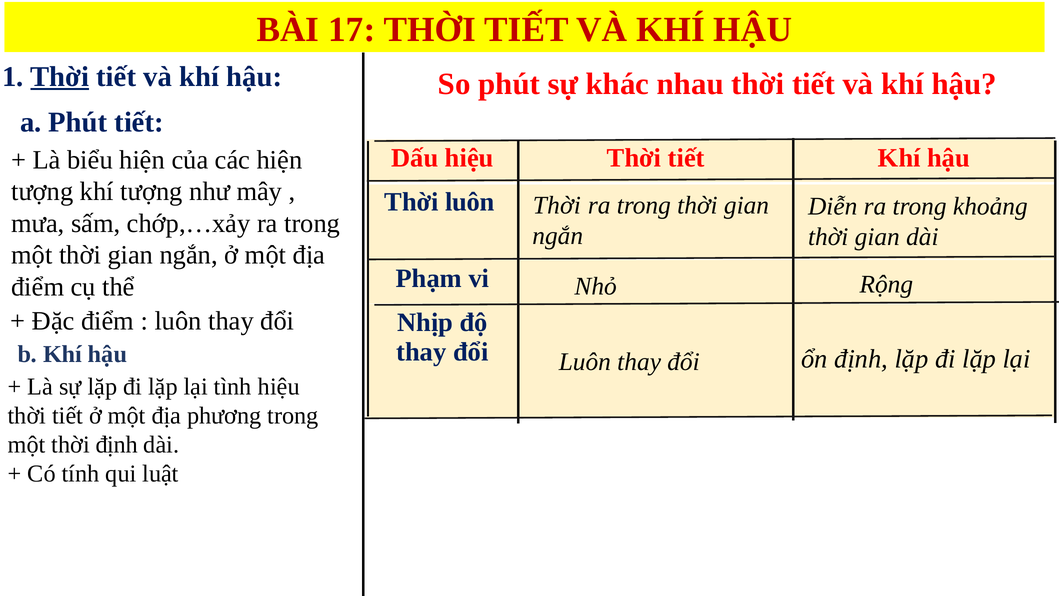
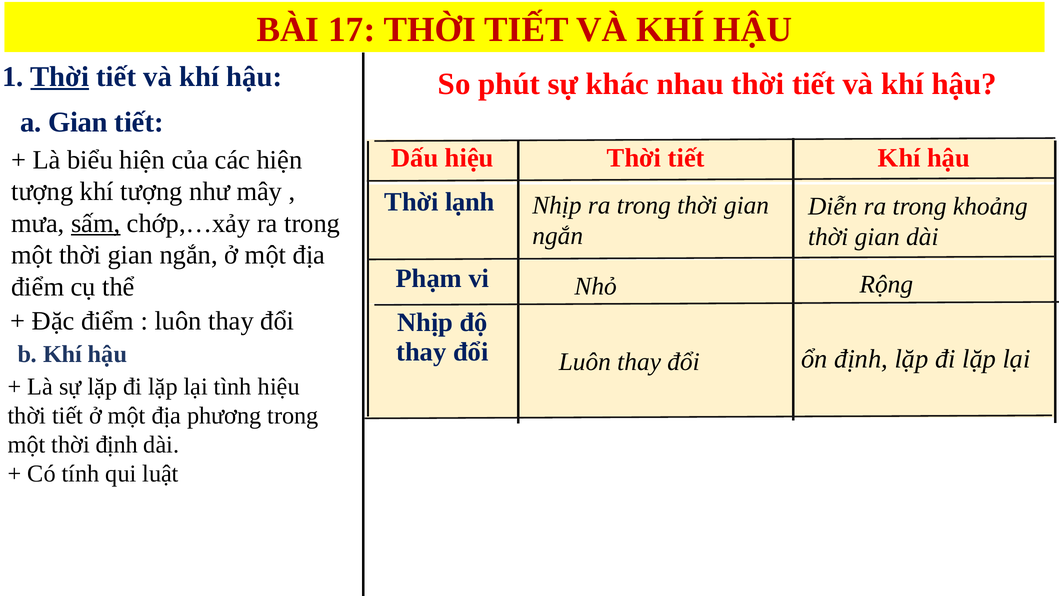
a Phút: Phút -> Gian (78, 122)
Thời luôn: luôn -> lạnh (470, 202)
Thời: Thời -> Nhịp (557, 205)
sấm underline: none -> present (96, 223)
